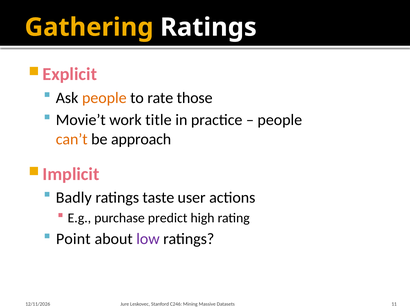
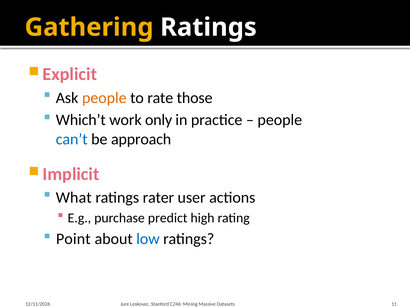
Movie’t: Movie’t -> Which’t (81, 120)
title: title -> only (159, 120)
can’t colour: orange -> blue (72, 139)
Badly: Badly -> What (74, 198)
taste: taste -> rater (158, 198)
low colour: purple -> blue (148, 239)
